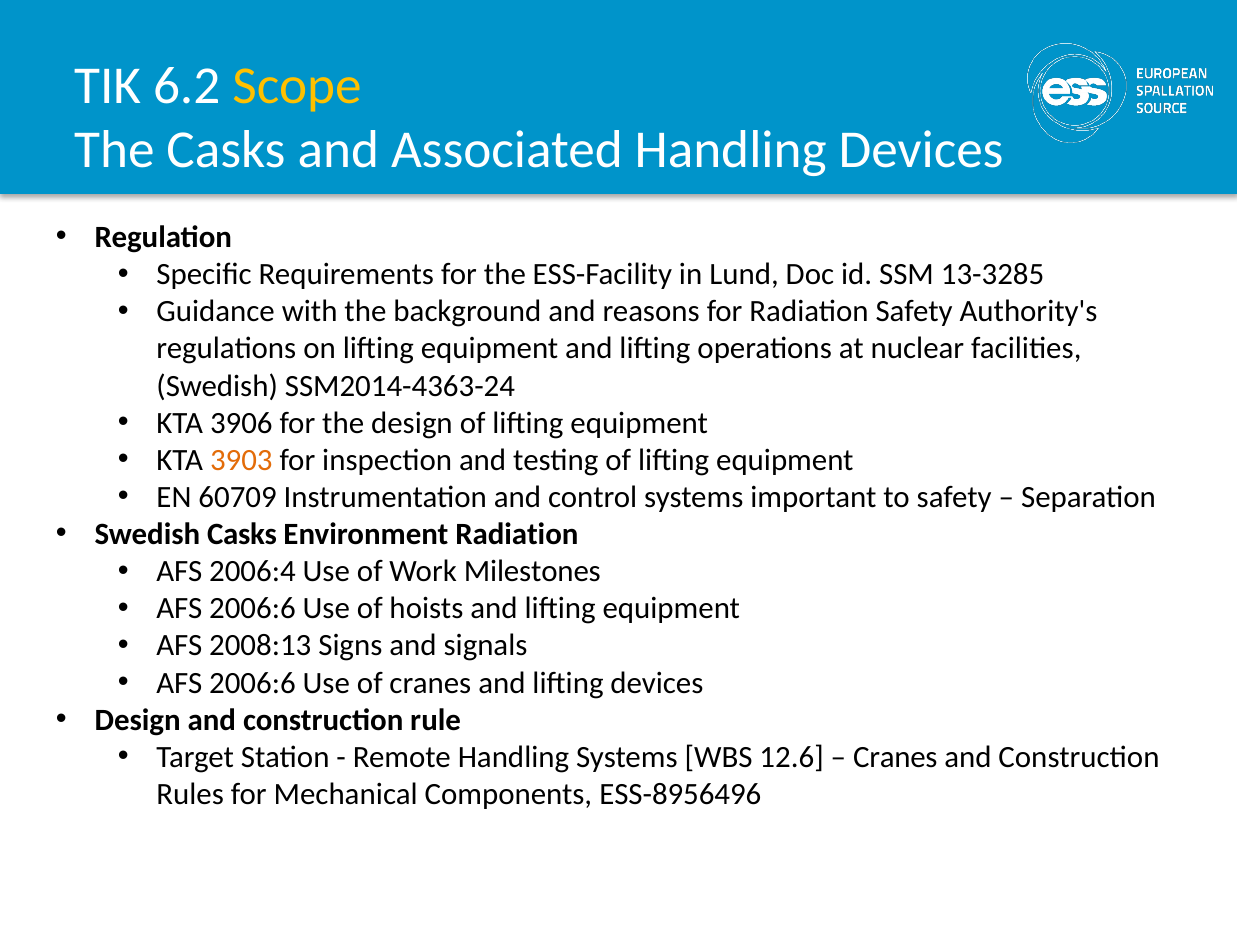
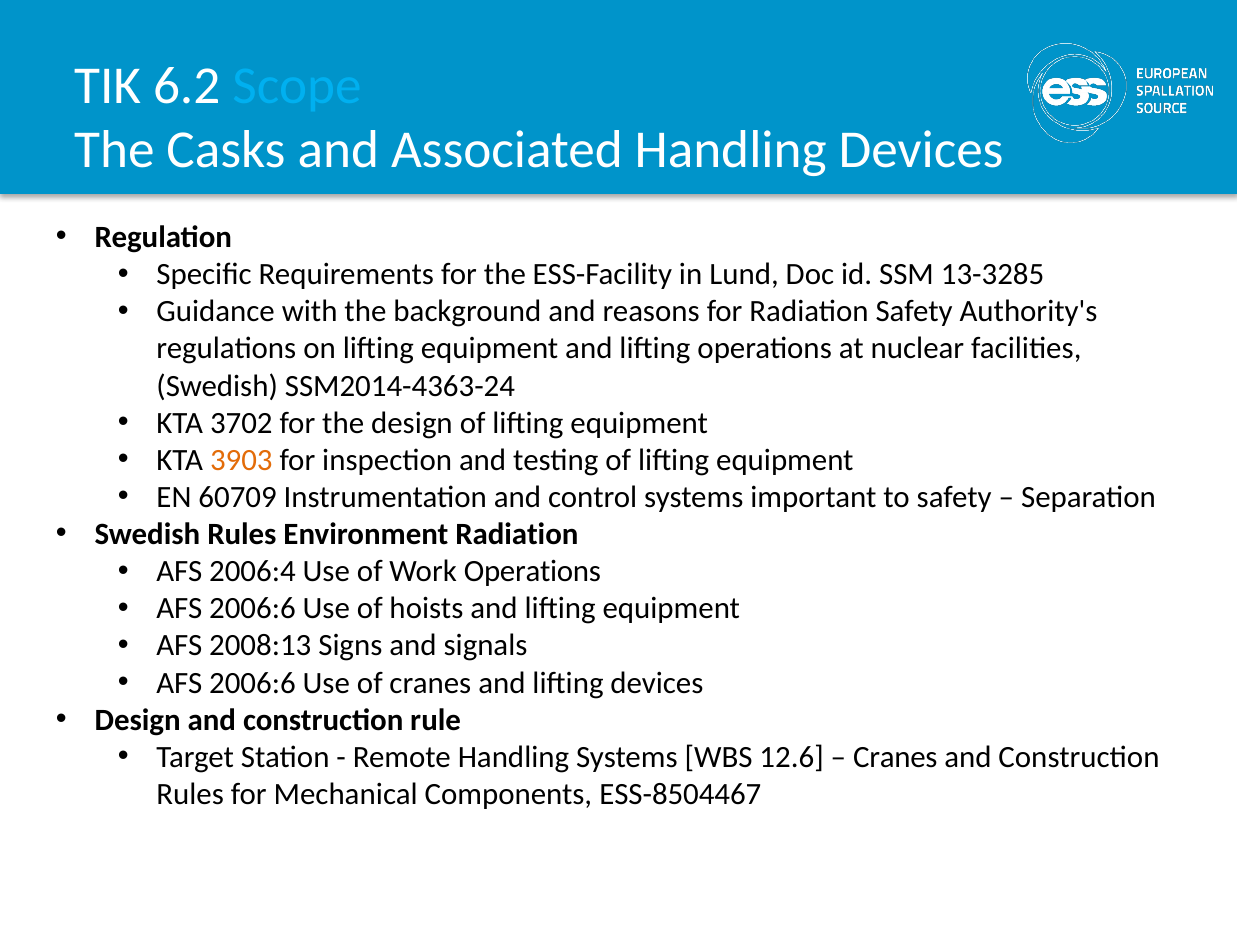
Scope colour: yellow -> light blue (297, 86)
3906: 3906 -> 3702 (241, 423)
Swedish Casks: Casks -> Rules (242, 534)
Work Milestones: Milestones -> Operations (532, 571)
ESS-8956496: ESS-8956496 -> ESS-8504467 (680, 794)
